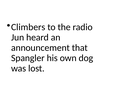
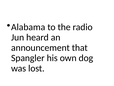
Climbers: Climbers -> Alabama (28, 27)
